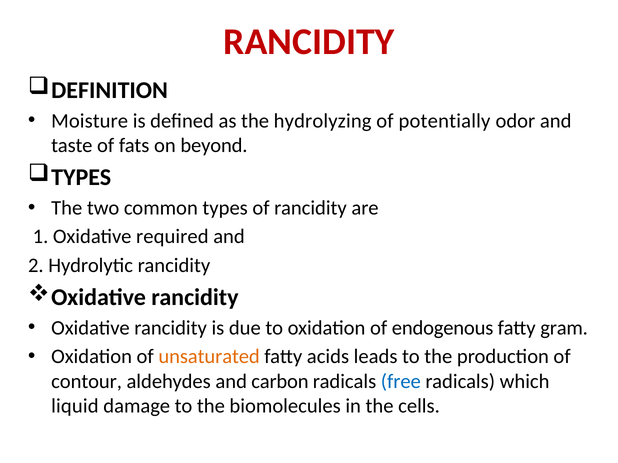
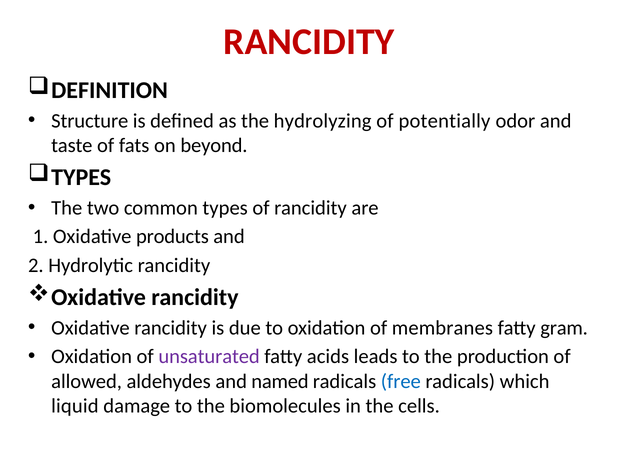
Moisture: Moisture -> Structure (90, 121)
required: required -> products (172, 237)
endogenous: endogenous -> membranes (442, 328)
unsaturated colour: orange -> purple (209, 357)
contour: contour -> allowed (87, 382)
carbon: carbon -> named (280, 382)
